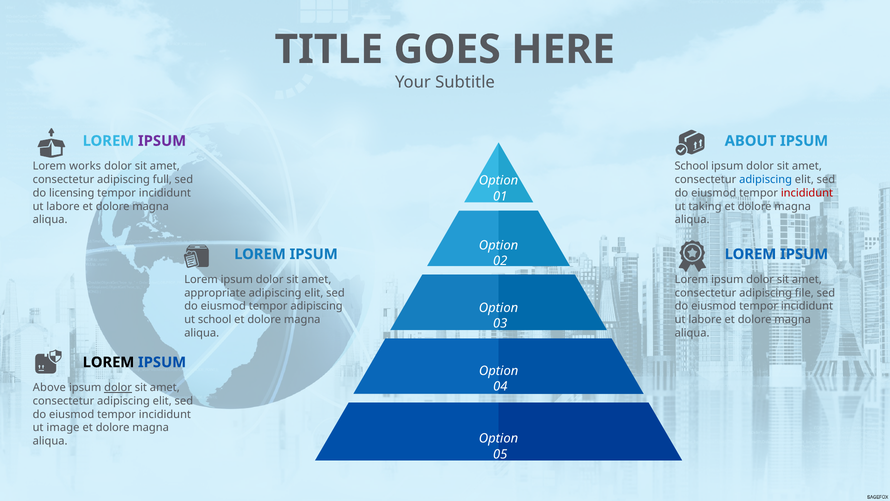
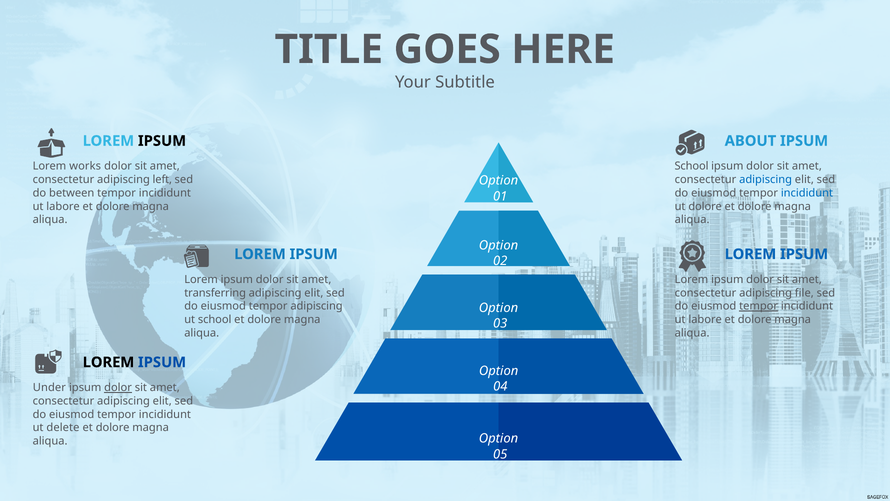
IPSUM colour: purple -> black (162, 141)
full: full -> left (162, 179)
licensing: licensing -> between (72, 193)
incididunt colour: red -> blue (807, 193)
ut taking: taking -> dolore (705, 206)
appropriate: appropriate -> transferring (215, 293)
tempor underline: none -> present (759, 306)
Above: Above -> Under (49, 387)
image: image -> delete (63, 427)
